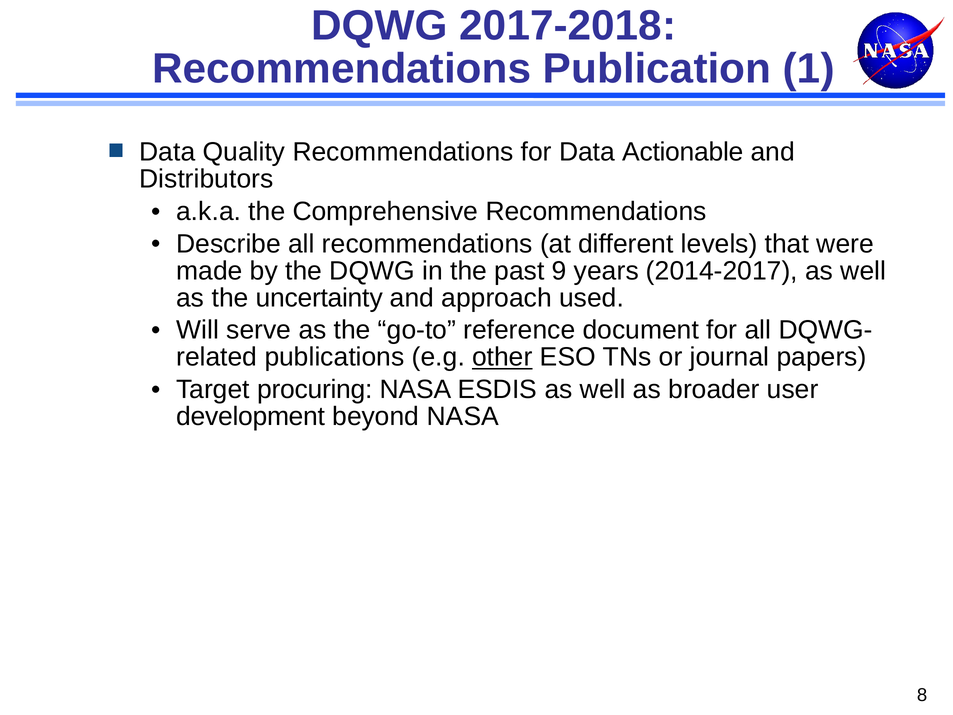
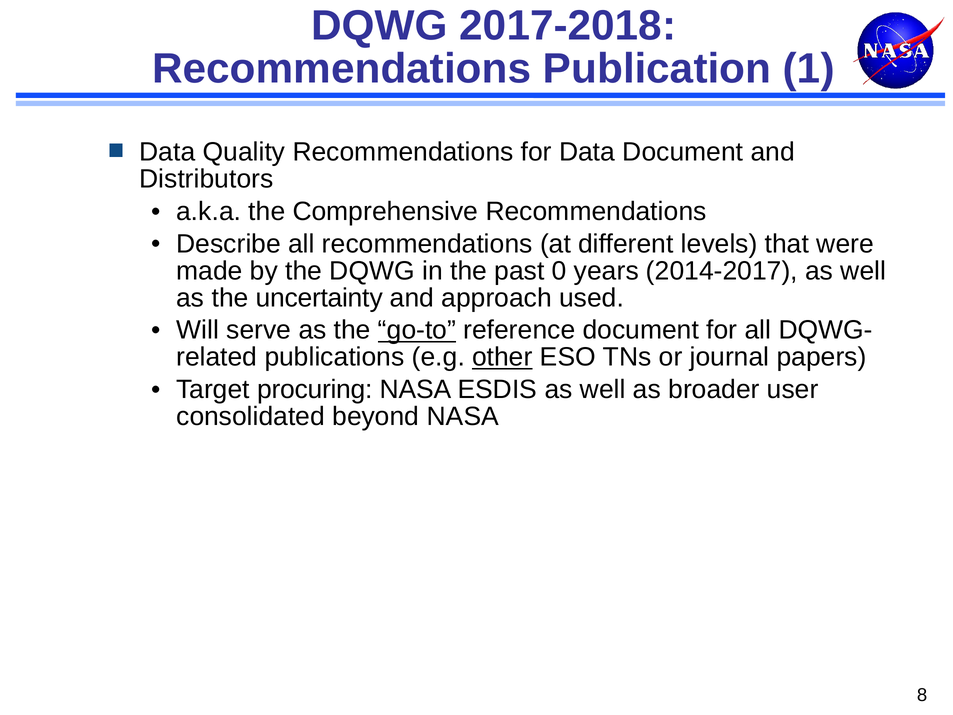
Data Actionable: Actionable -> Document (683, 152)
9: 9 -> 0 (559, 271)
go-to underline: none -> present (417, 330)
development: development -> consolidated (251, 416)
